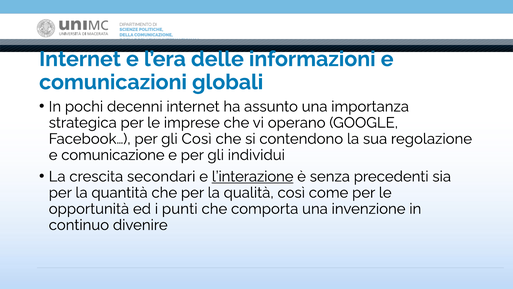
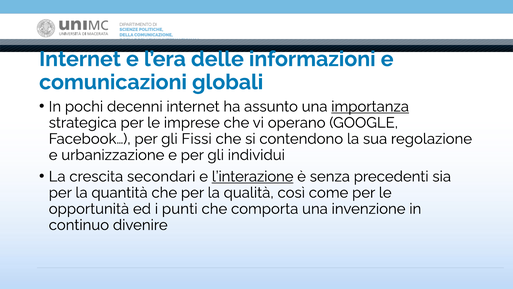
importanza underline: none -> present (370, 106)
gli Così: Così -> Fissi (197, 139)
comunicazione: comunicazione -> urbanizzazione (113, 155)
